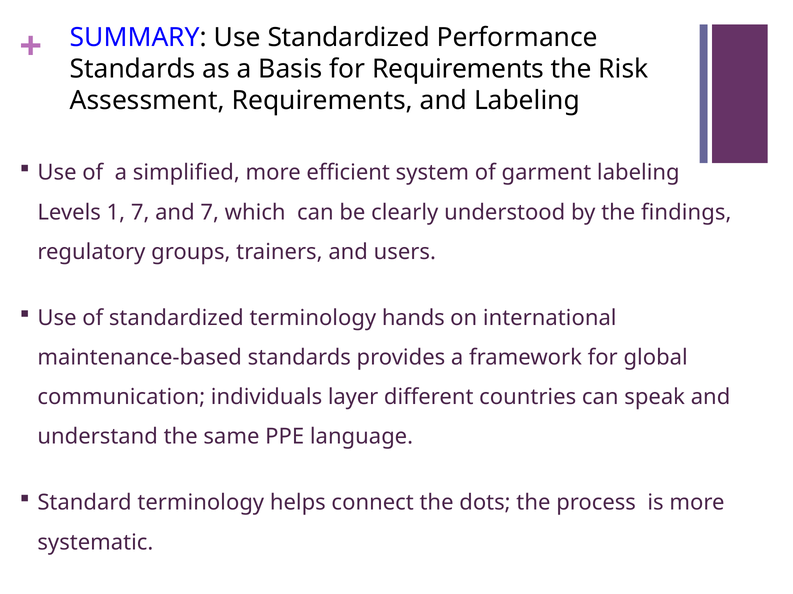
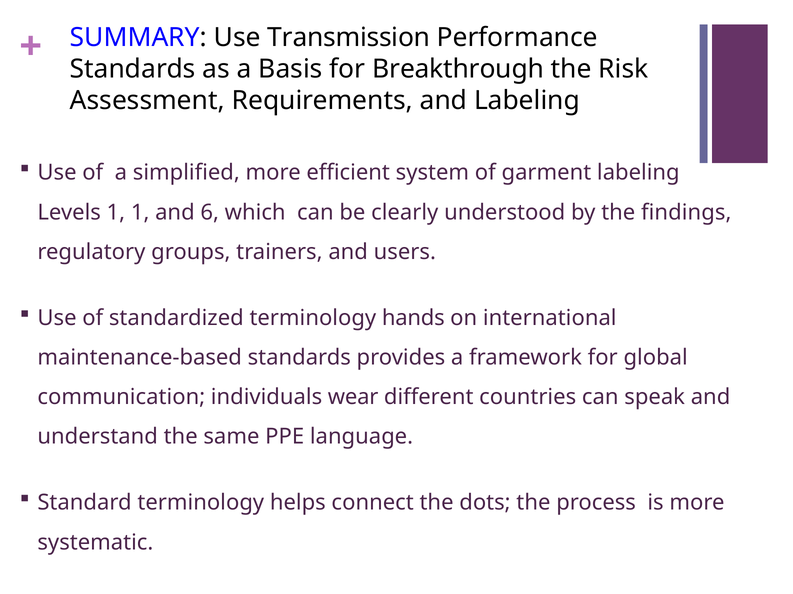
Use Standardized: Standardized -> Transmission (349, 37)
for Requirements: Requirements -> Breakthrough (458, 69)
1 7: 7 -> 1 (140, 213)
and 7: 7 -> 6 (210, 213)
layer: layer -> wear (353, 398)
